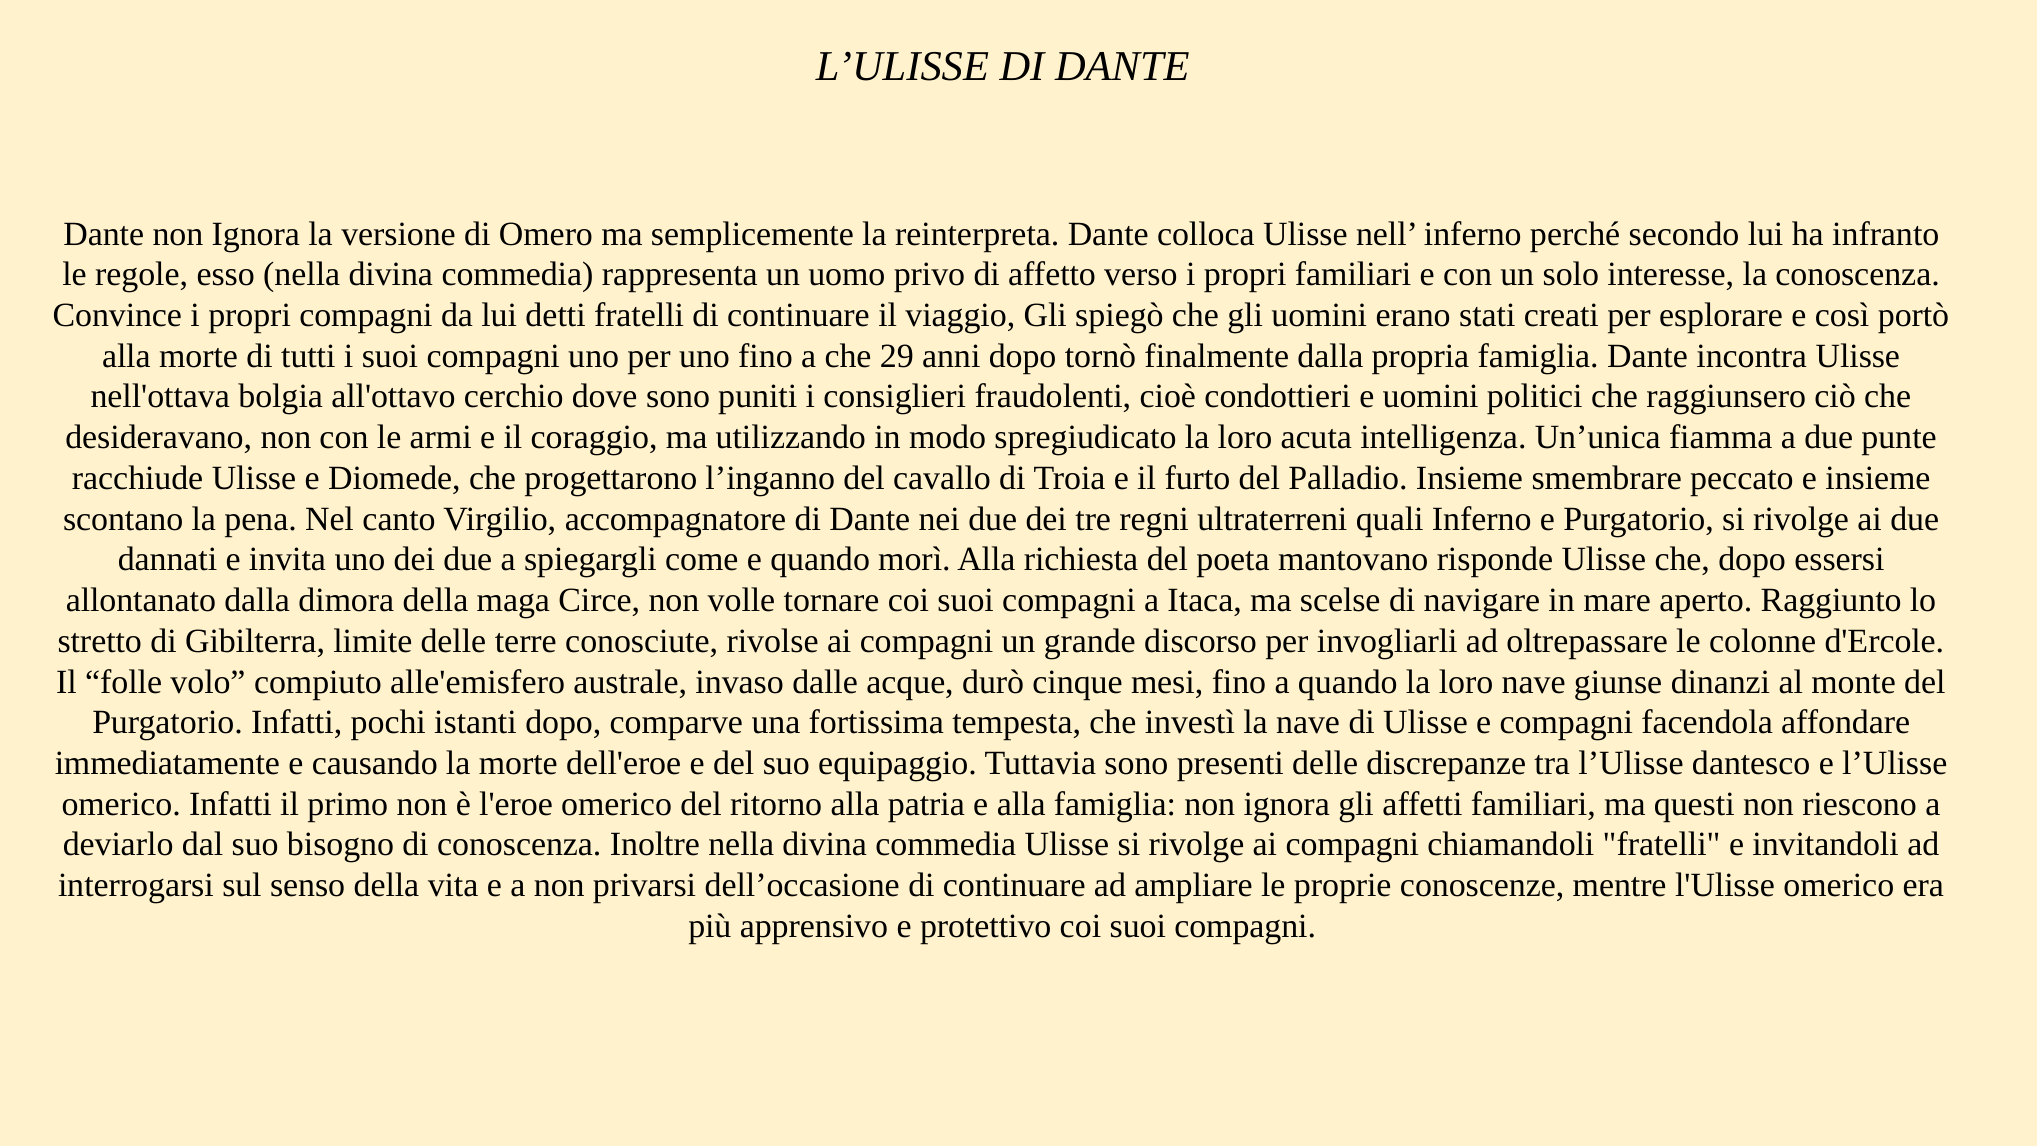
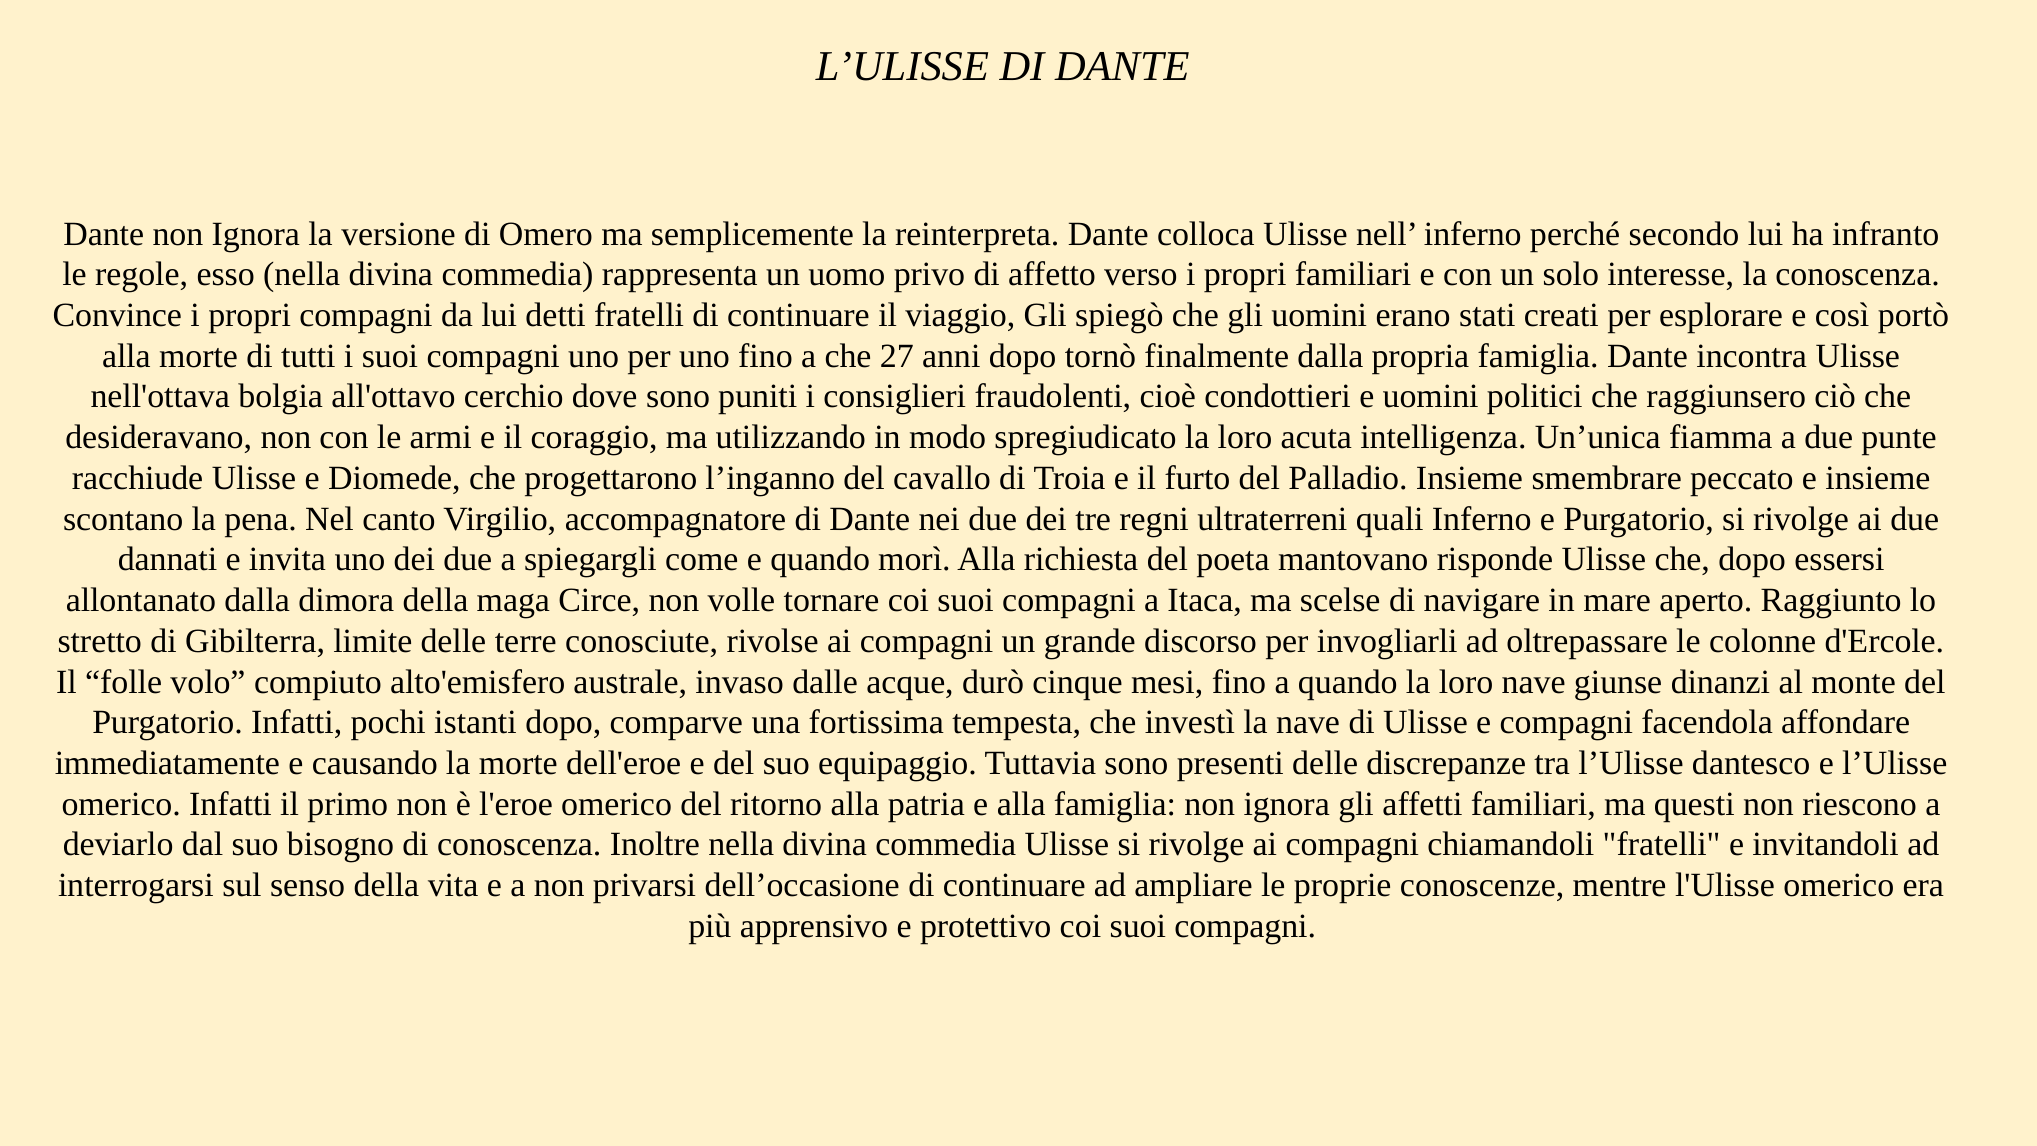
29: 29 -> 27 (897, 356)
alle'emisfero: alle'emisfero -> alto'emisfero (478, 682)
